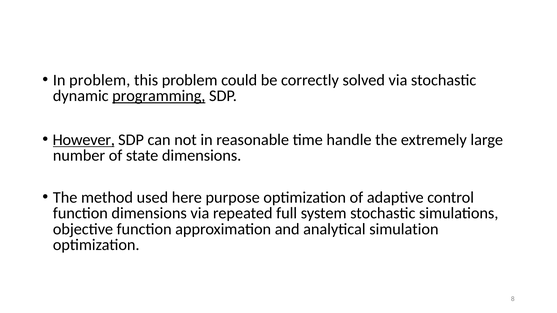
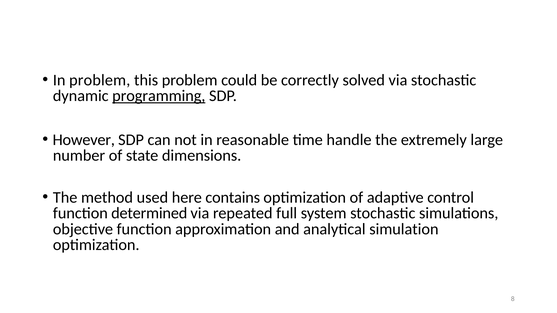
However underline: present -> none (84, 140)
purpose: purpose -> contains (233, 198)
function dimensions: dimensions -> determined (149, 213)
